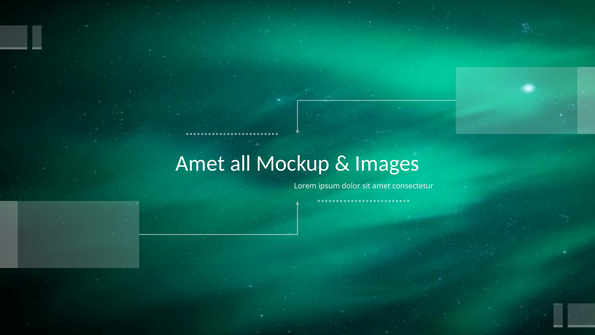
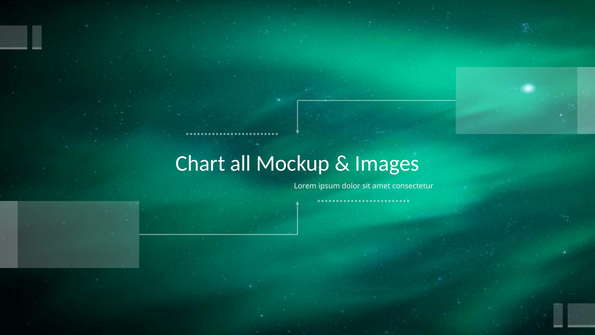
Amet: Amet -> Chart (200, 163)
